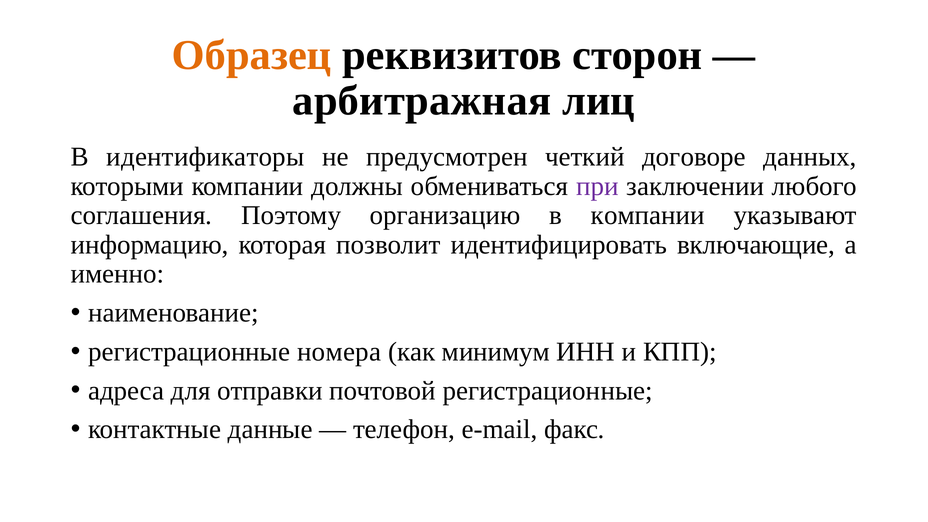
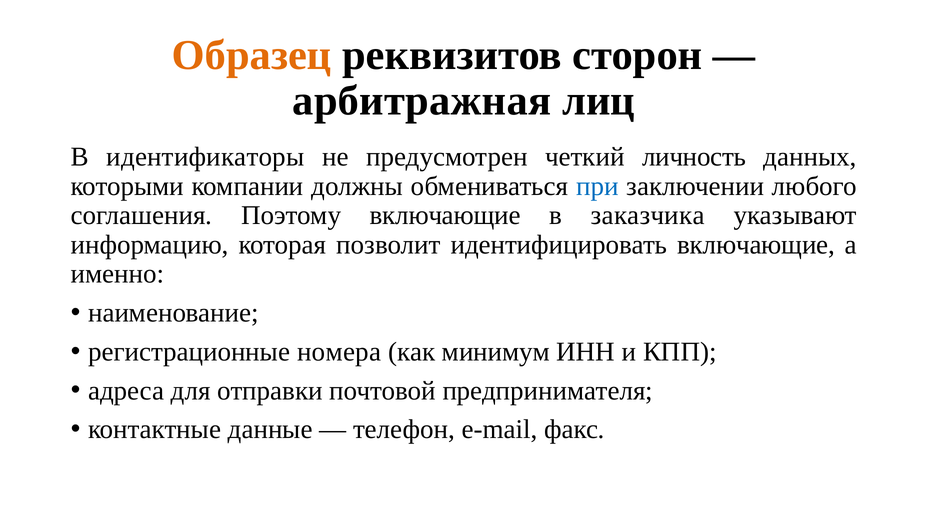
договоре: договоре -> личность (694, 157)
при colour: purple -> blue (597, 186)
Поэтому организацию: организацию -> включающие (445, 215)
в компании: компании -> заказчика (648, 215)
почтовой регистрационные: регистрационные -> предпринимателя (548, 391)
